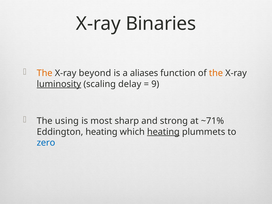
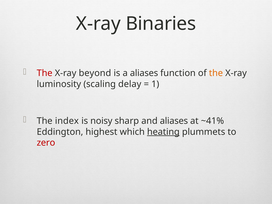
The colour: orange -> red (45, 73)
luminosity underline: present -> none (59, 84)
9: 9 -> 1 (155, 84)
using: using -> index (67, 121)
most: most -> noisy (101, 121)
and strong: strong -> aliases (174, 121)
~71%: ~71% -> ~41% (212, 121)
Eddington heating: heating -> highest (101, 132)
zero colour: blue -> red (46, 143)
